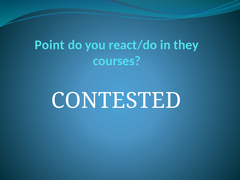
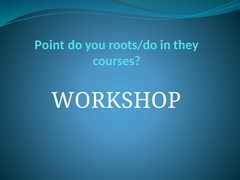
react/do: react/do -> roots/do (133, 45)
CONTESTED: CONTESTED -> WORKSHOP (116, 101)
